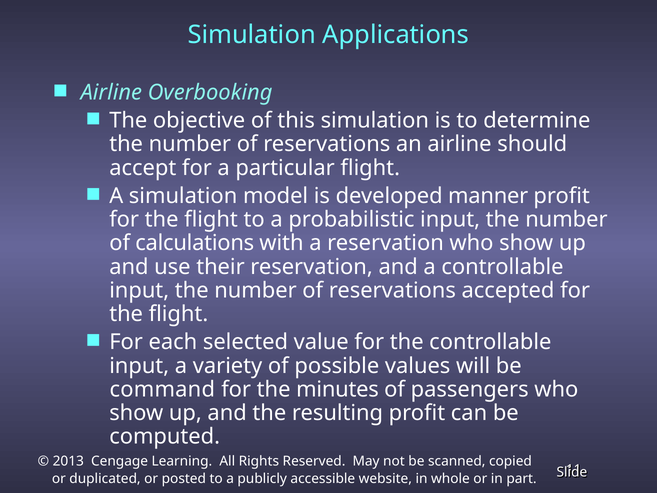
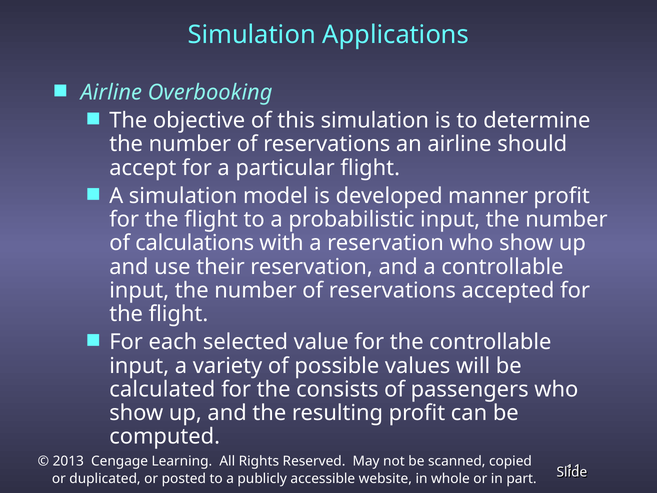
command: command -> calculated (162, 389)
minutes: minutes -> consists (337, 389)
